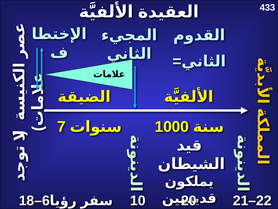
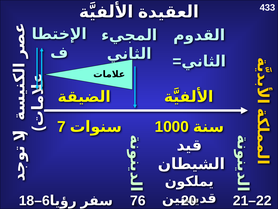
10: 10 -> 76 (138, 200)
